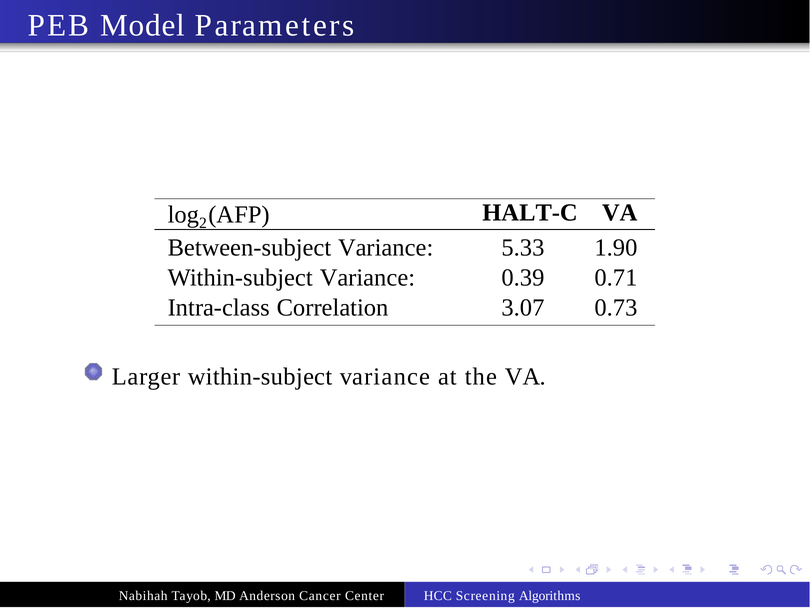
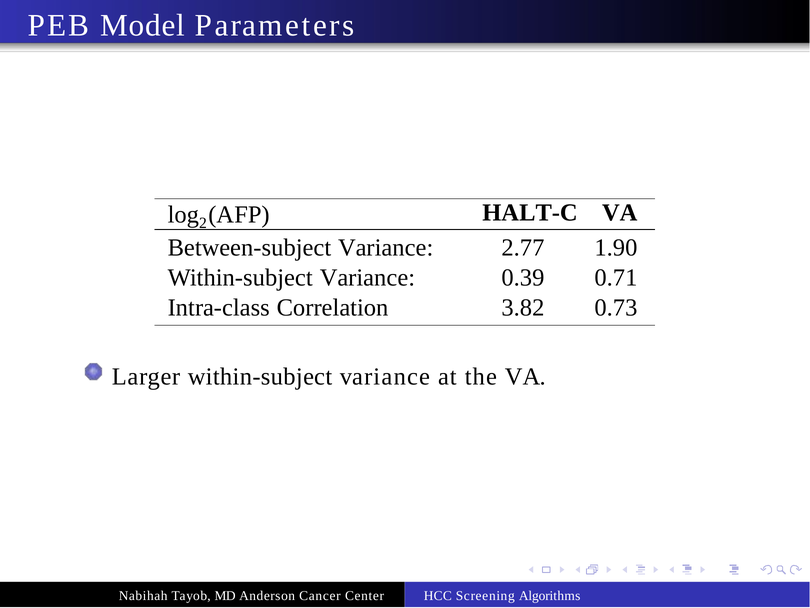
5.33: 5.33 -> 2.77 (523, 248)
3.07: 3.07 -> 3.82 (523, 308)
